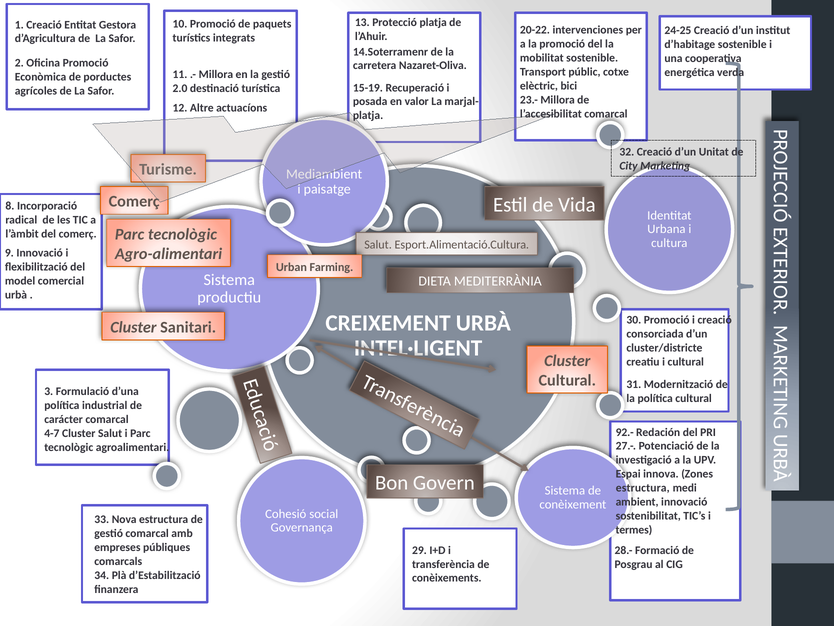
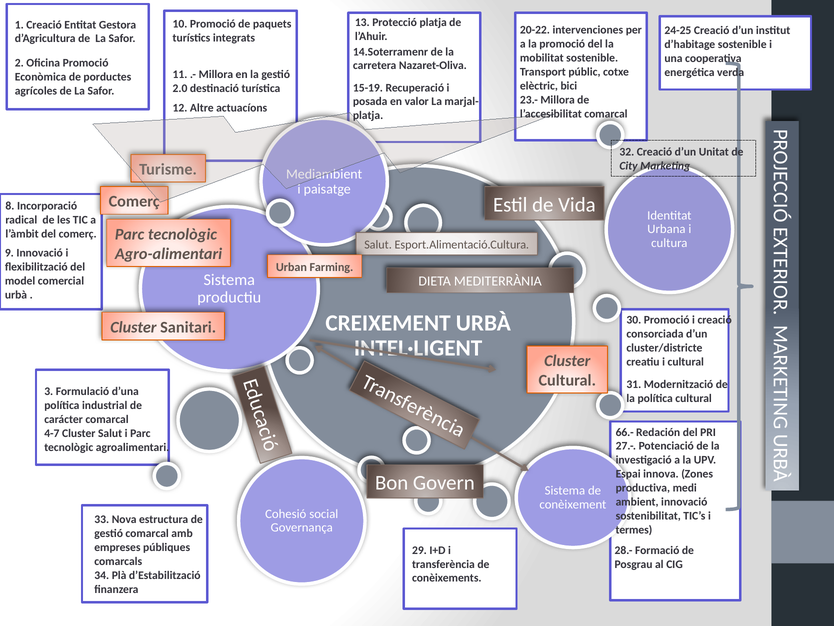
92.-: 92.- -> 66.- (625, 432)
estructura: estructura -> productiva (643, 488)
